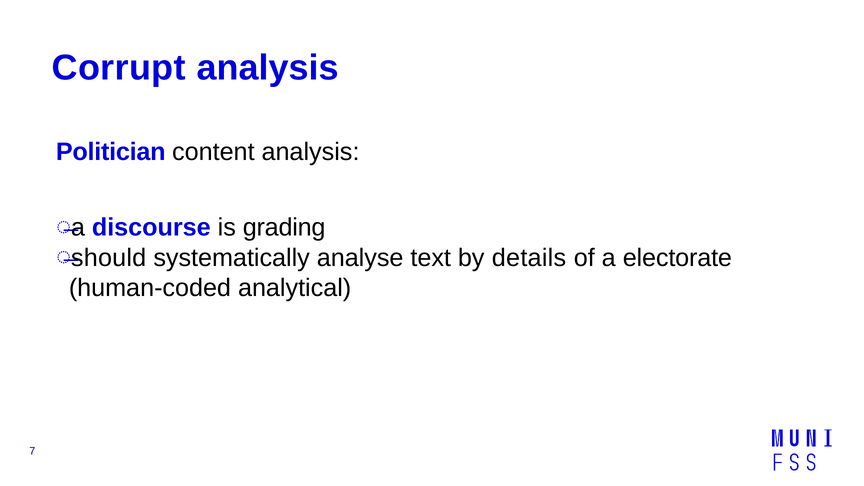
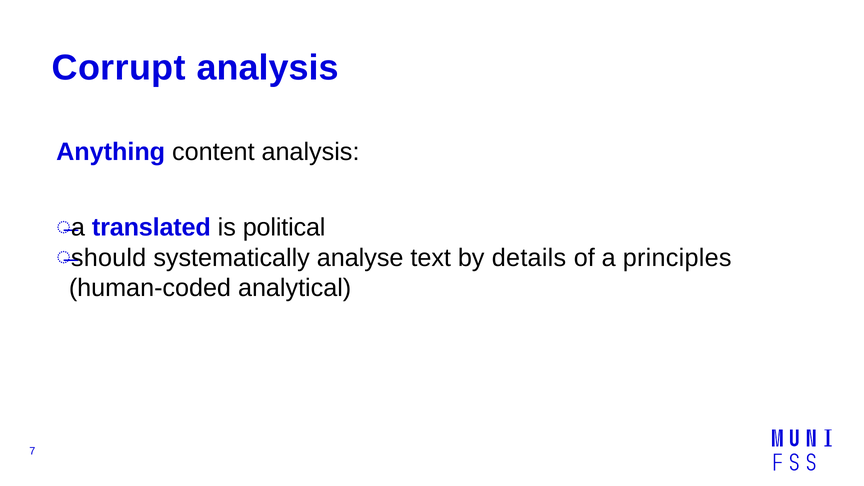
Politician: Politician -> Anything (111, 152)
discourse: discourse -> translated (151, 228)
grading: grading -> political (284, 228)
electorate: electorate -> principles (677, 258)
